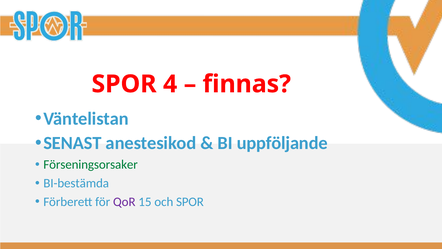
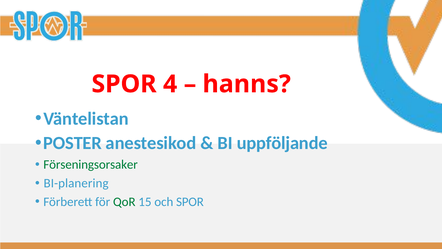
finnas: finnas -> hanns (247, 84)
SENAST: SENAST -> POSTER (73, 143)
BI-bestämda: BI-bestämda -> BI-planering (76, 183)
QoR colour: purple -> green (124, 202)
